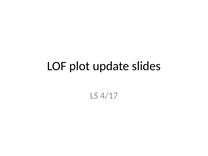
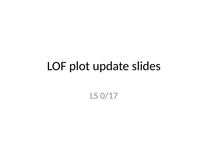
4/17: 4/17 -> 0/17 (109, 96)
